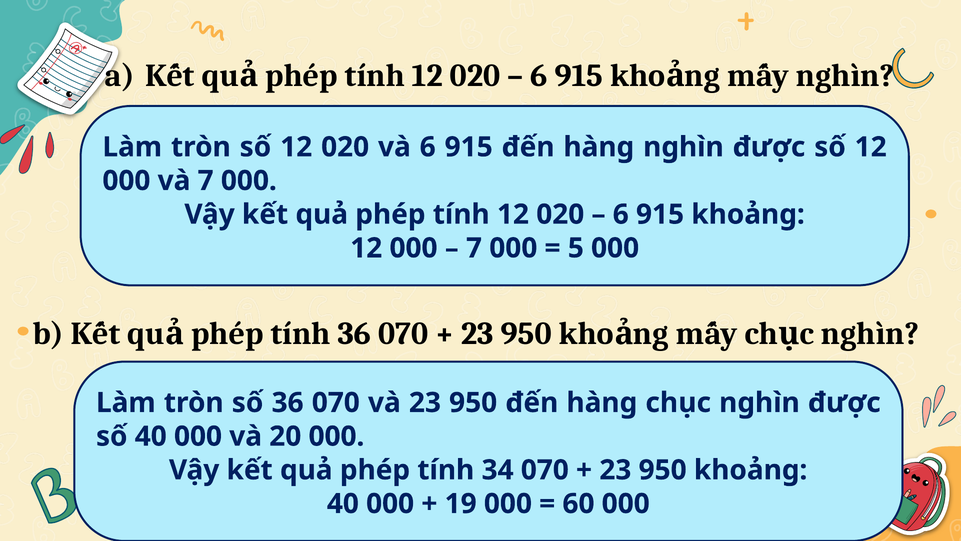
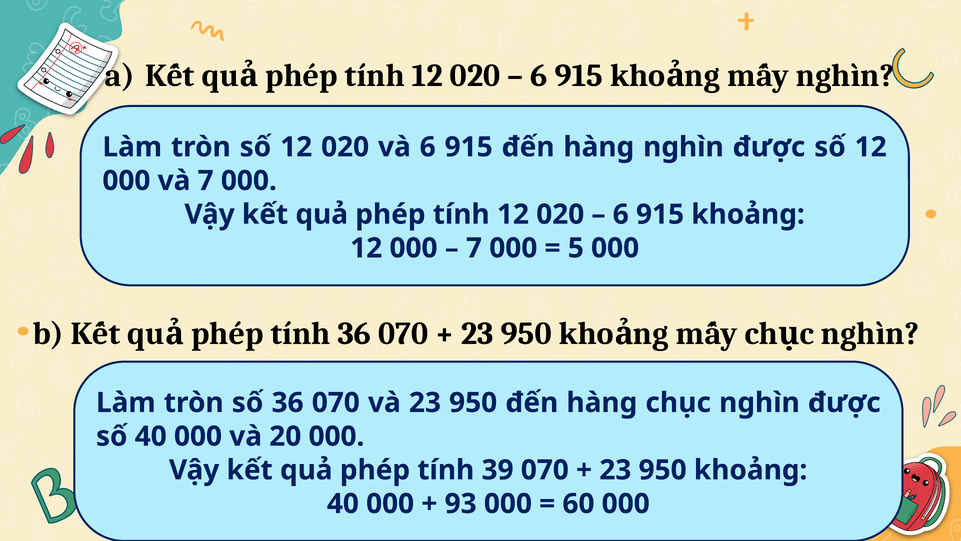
34: 34 -> 39 (498, 470)
19: 19 -> 93 (461, 503)
